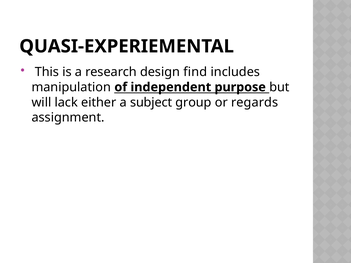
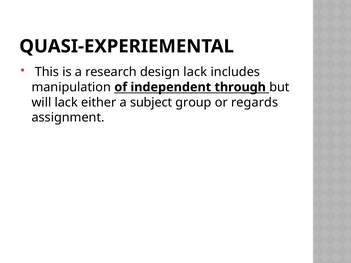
design find: find -> lack (195, 72)
purpose: purpose -> through (240, 87)
